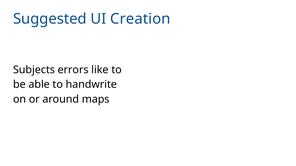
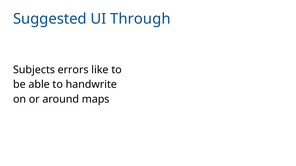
Creation: Creation -> Through (140, 19)
